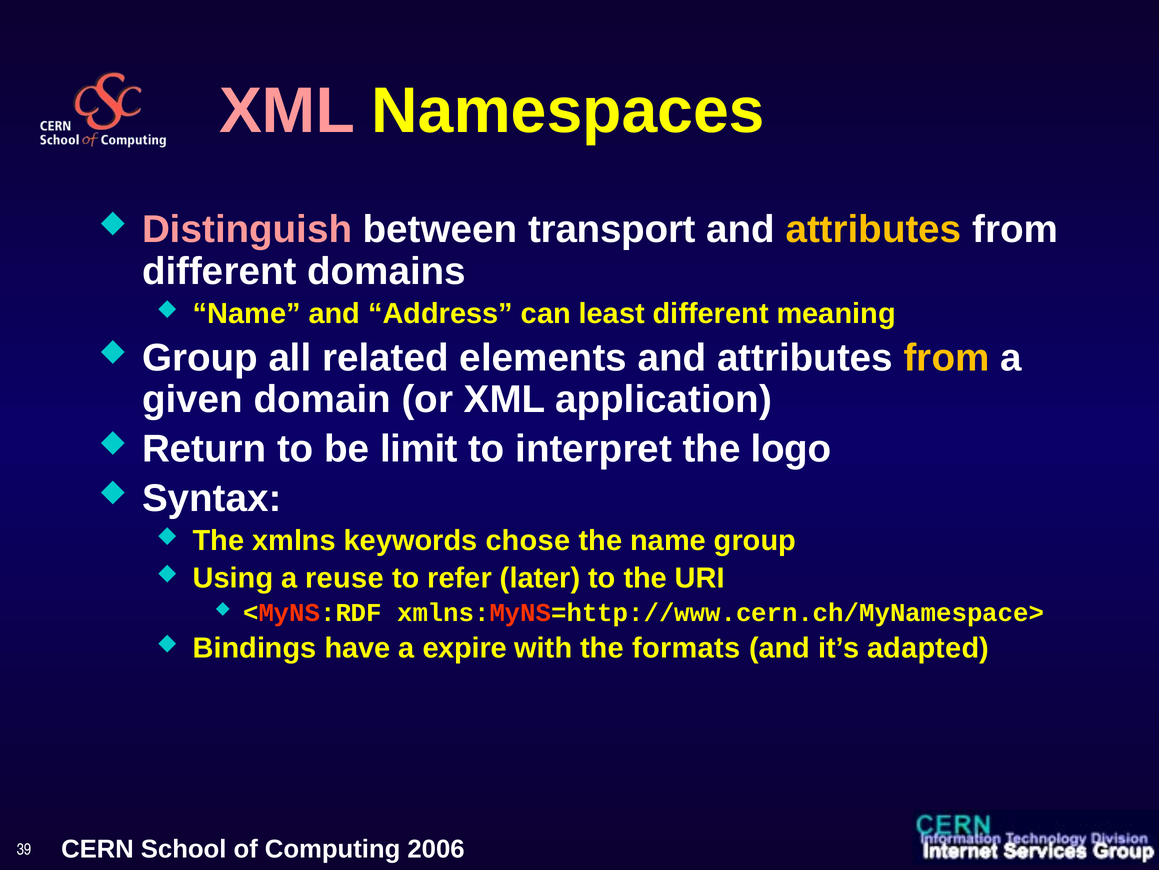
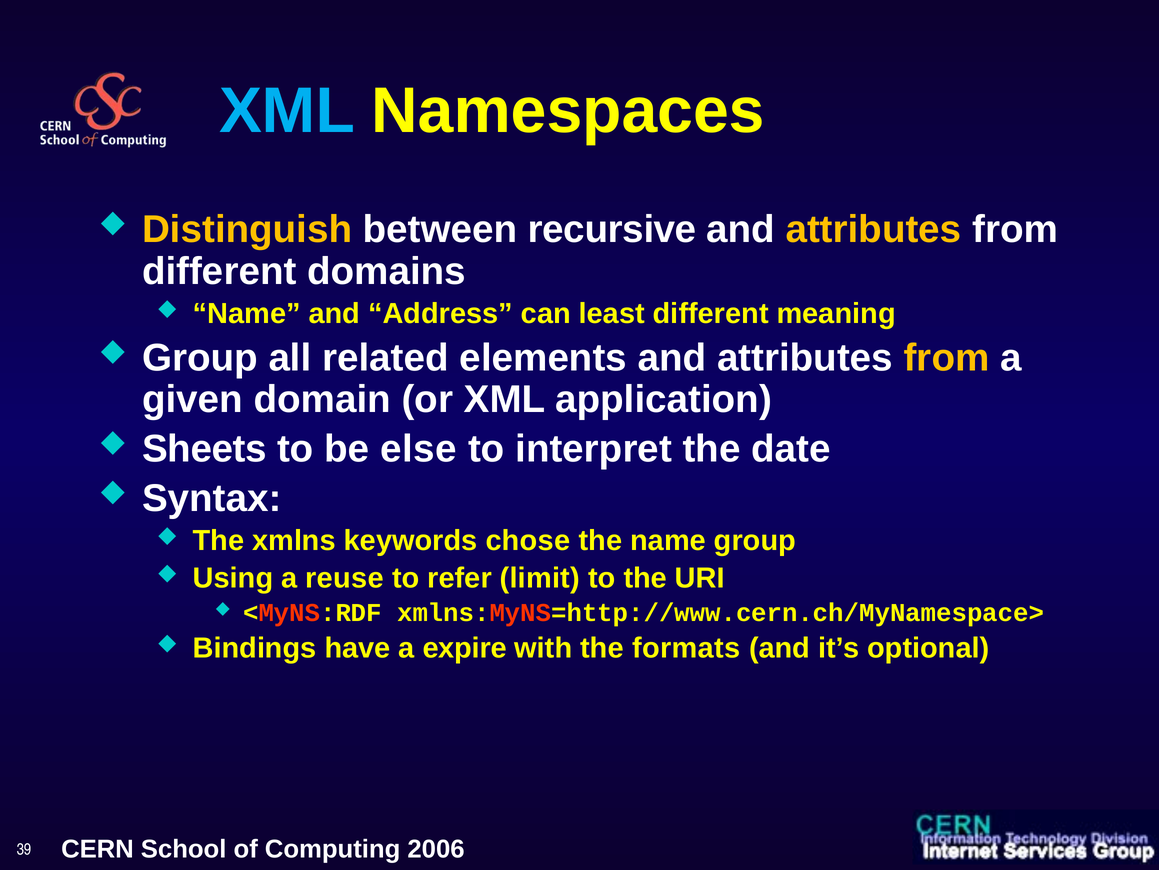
XML colour: pink -> light blue (287, 111)
Distinguish colour: pink -> yellow (247, 229)
transport: transport -> recursive (612, 229)
Return: Return -> Sheets (204, 449)
limit: limit -> else (419, 449)
logo: logo -> date (791, 449)
later: later -> limit (540, 578)
adapted: adapted -> optional (928, 648)
